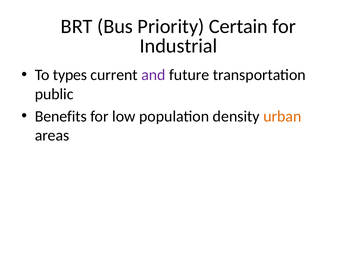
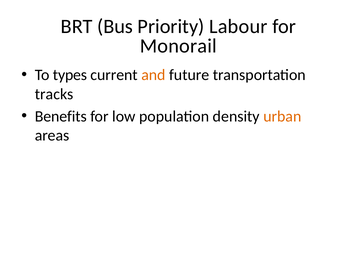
Certain: Certain -> Labour (238, 26)
Industrial: Industrial -> Monorail (178, 46)
and colour: purple -> orange (153, 75)
public: public -> tracks (54, 94)
